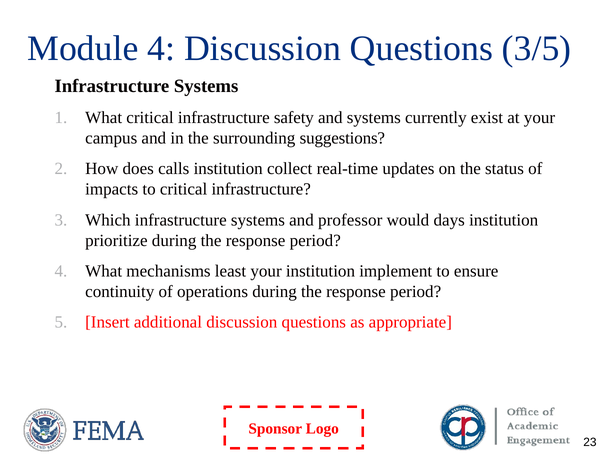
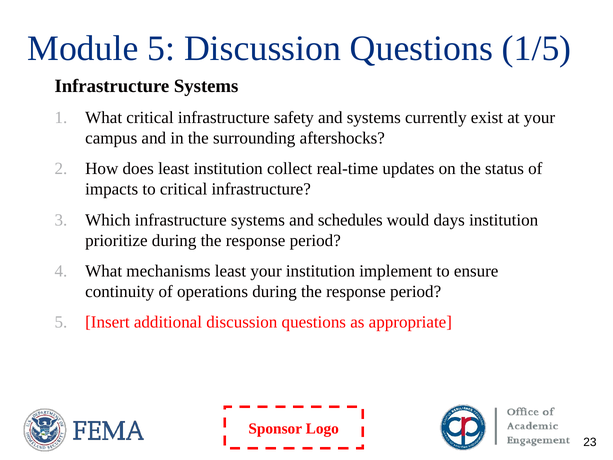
Module 4: 4 -> 5 (161, 48)
3/5: 3/5 -> 1/5 (537, 48)
suggestions: suggestions -> aftershocks (342, 138)
does calls: calls -> least (174, 169)
professor: professor -> schedules (350, 220)
